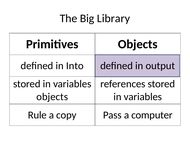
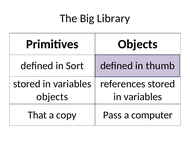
Into: Into -> Sort (75, 66)
output: output -> thumb (160, 66)
Rule: Rule -> That (37, 115)
